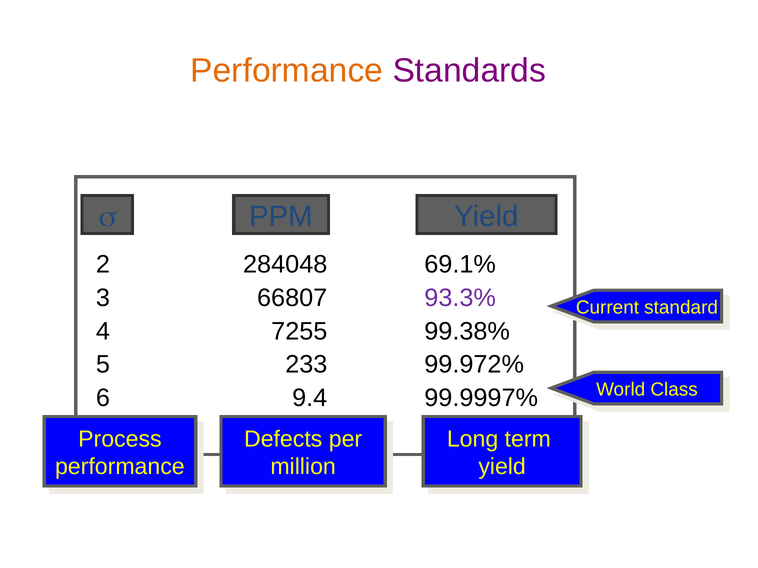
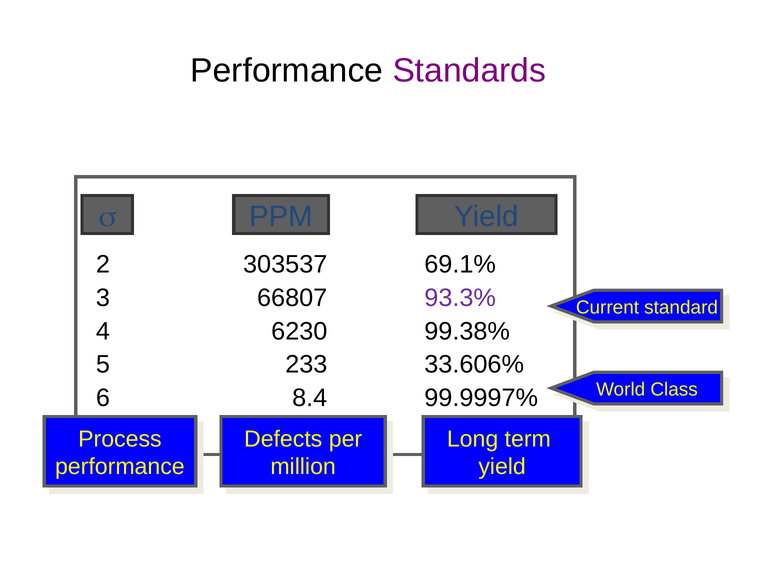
Performance colour: orange -> black (287, 71)
284048: 284048 -> 303537 (285, 265)
7255: 7255 -> 6230 (299, 332)
99.972%: 99.972% -> 33.606% (474, 365)
9.4: 9.4 -> 8.4 (310, 398)
